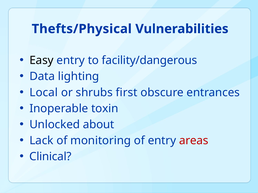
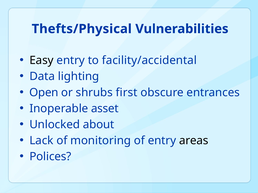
facility/dangerous: facility/dangerous -> facility/accidental (149, 61)
Local: Local -> Open (44, 93)
toxin: toxin -> asset (105, 109)
areas colour: red -> black (194, 141)
Clinical: Clinical -> Polices (50, 157)
